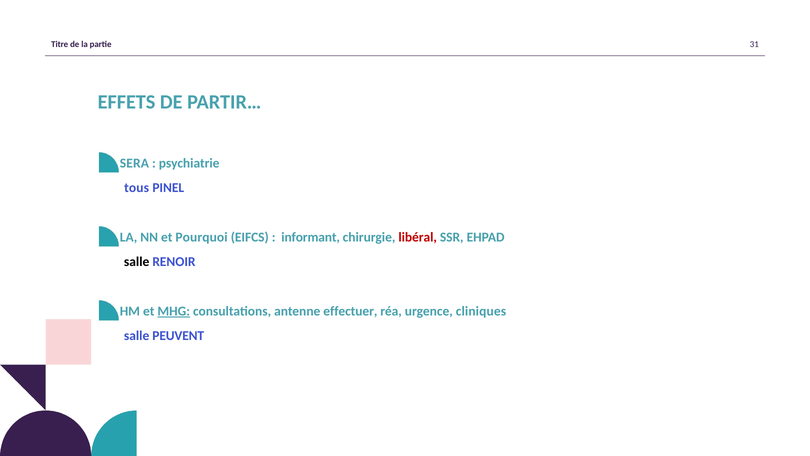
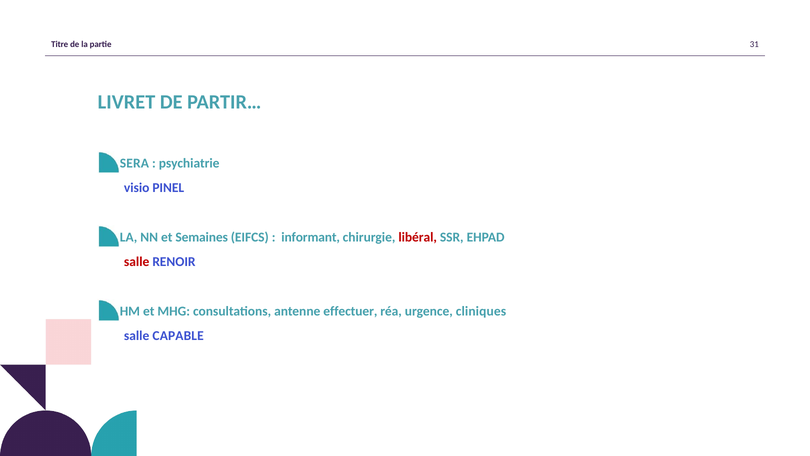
EFFETS: EFFETS -> LIVRET (126, 102)
tous: tous -> visio (137, 188)
Pourquoi: Pourquoi -> Semaines (202, 237)
salle colour: black -> red (137, 262)
MHG underline: present -> none (174, 311)
PEUVENT: PEUVENT -> CAPABLE (178, 335)
